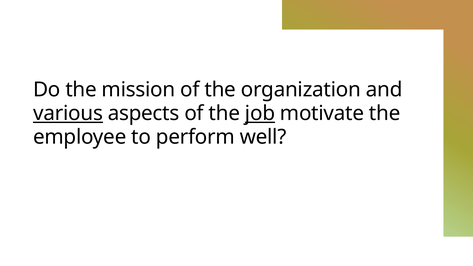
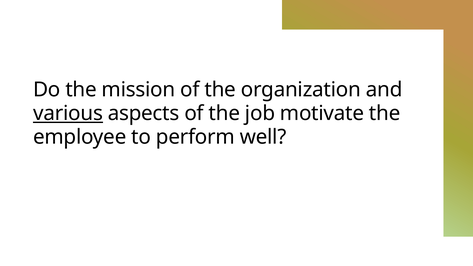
job underline: present -> none (260, 113)
